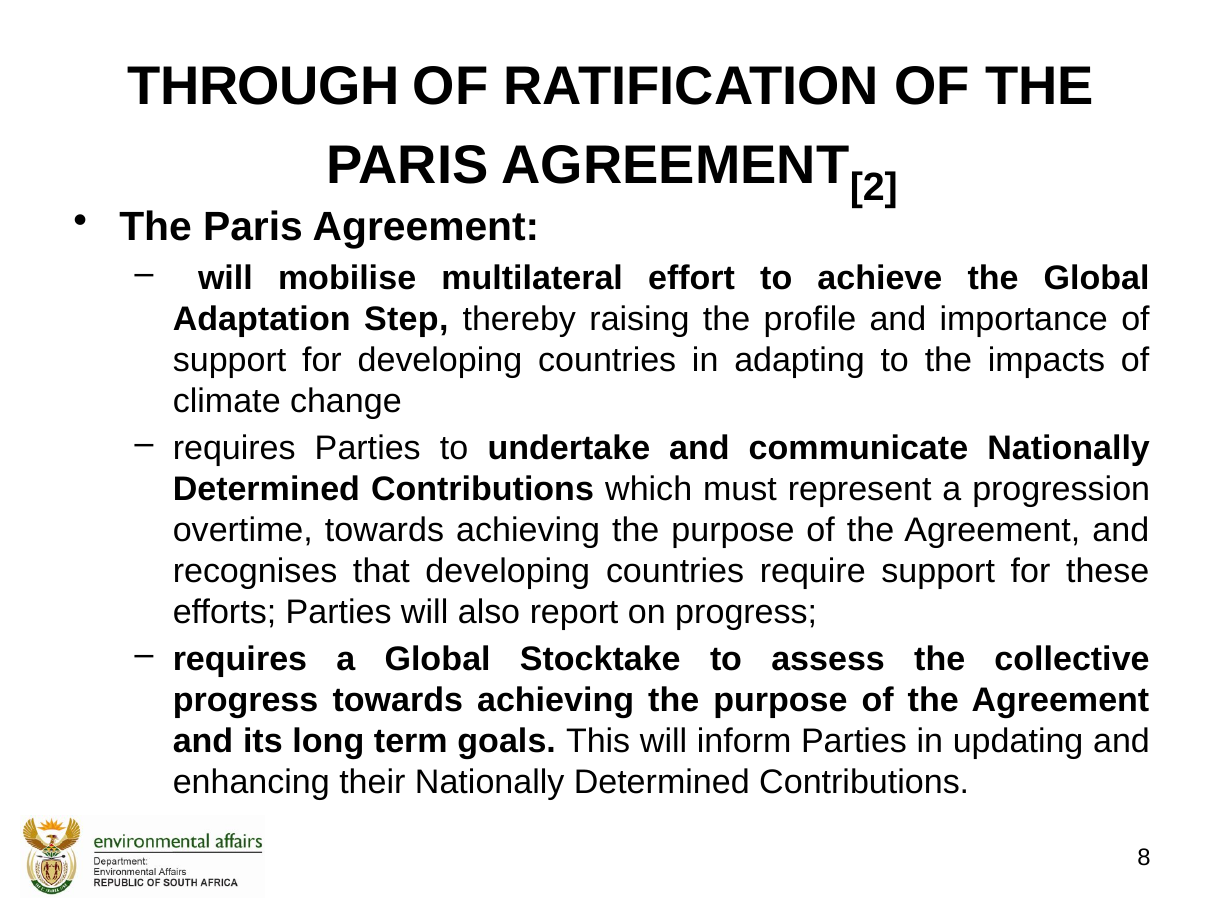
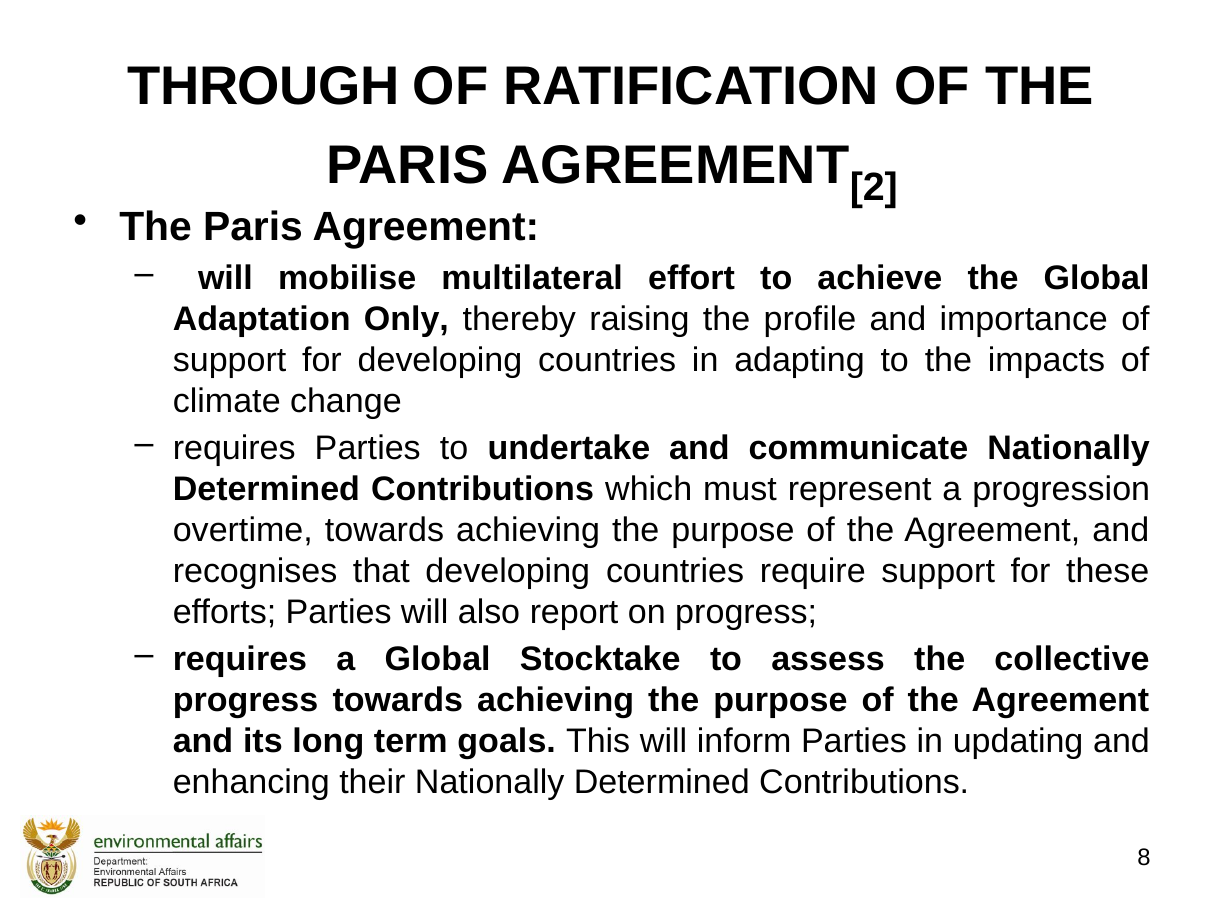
Step: Step -> Only (406, 319)
